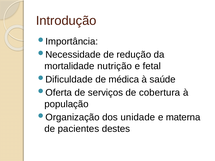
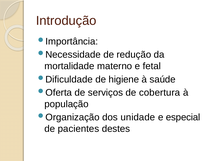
nutrição: nutrição -> materno (115, 66)
médica: médica -> higiene (124, 80)
materna: materna -> especial (183, 118)
